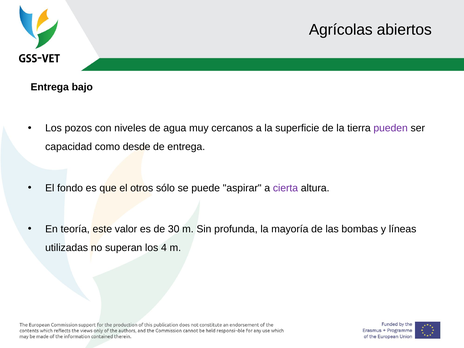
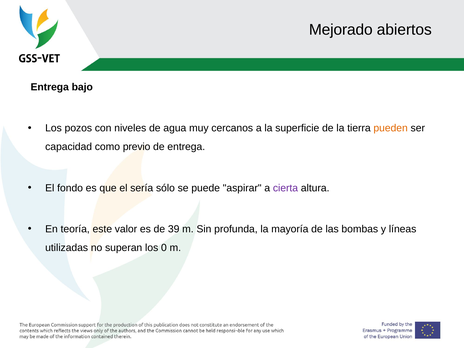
Agrícolas: Agrícolas -> Mejorado (341, 30)
pueden colour: purple -> orange (391, 128)
desde: desde -> previo (137, 147)
otros: otros -> sería (142, 188)
30: 30 -> 39 (174, 229)
4: 4 -> 0 (164, 248)
